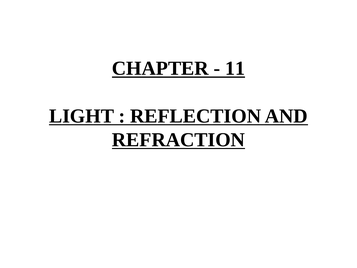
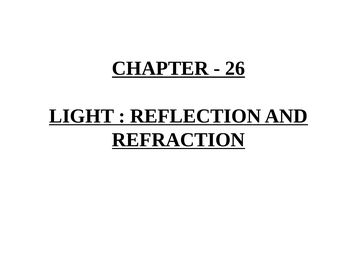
11: 11 -> 26 (235, 68)
